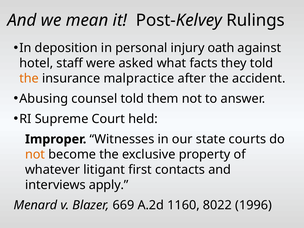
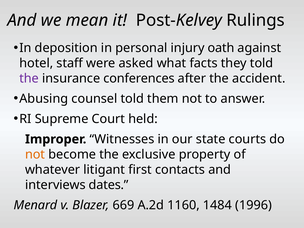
the colour: orange -> purple (29, 78)
malpractice: malpractice -> conferences (139, 78)
apply: apply -> dates (109, 185)
8022: 8022 -> 1484 (217, 205)
